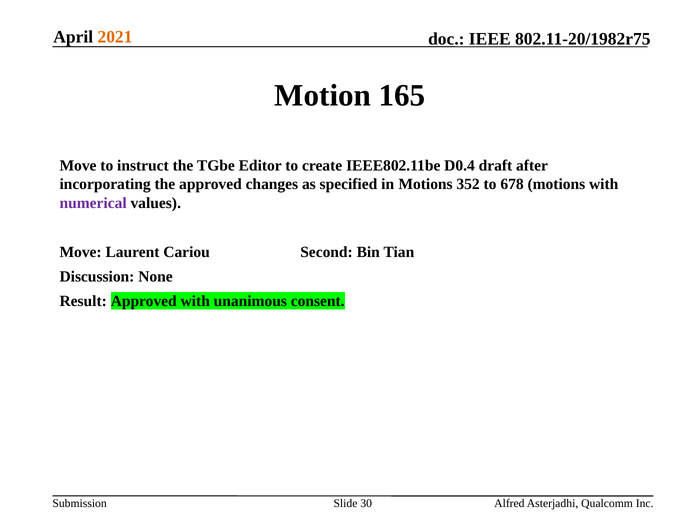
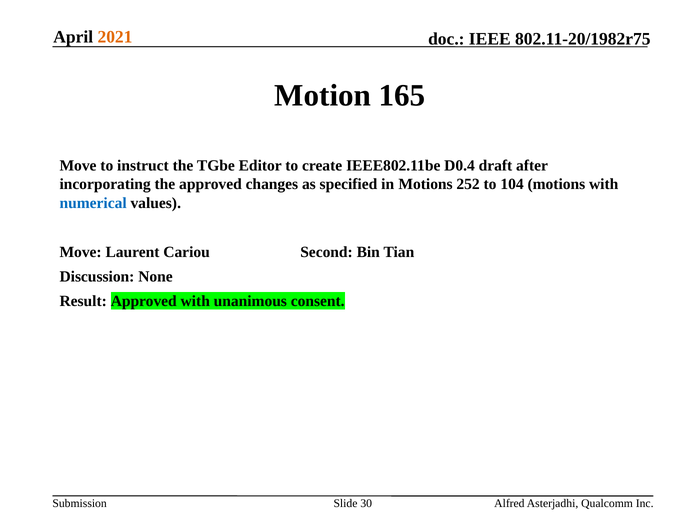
352: 352 -> 252 (468, 184)
678: 678 -> 104 (512, 184)
numerical colour: purple -> blue (93, 203)
